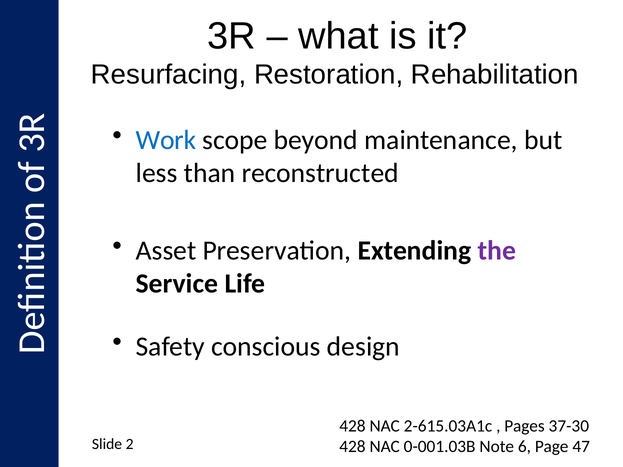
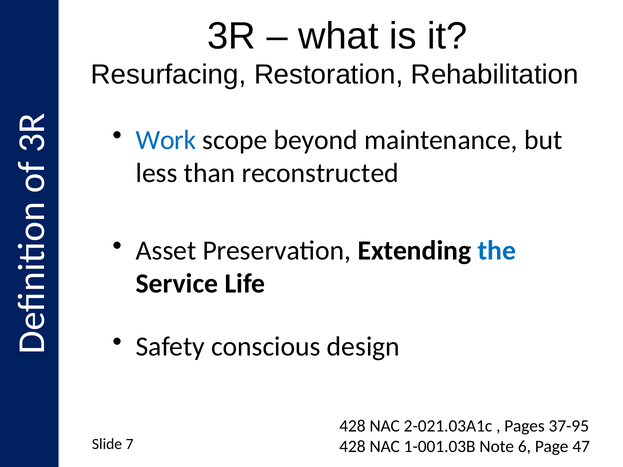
the colour: purple -> blue (497, 251)
2-615.03A1c: 2-615.03A1c -> 2-021.03A1c (448, 426)
37-30: 37-30 -> 37-95 (569, 426)
2: 2 -> 7 (130, 444)
0-001.03B: 0-001.03B -> 1-001.03B (440, 447)
